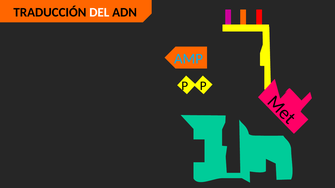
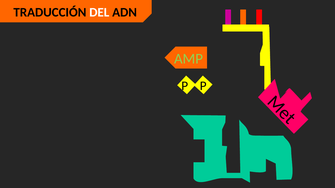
AMP colour: light blue -> light green (189, 59)
